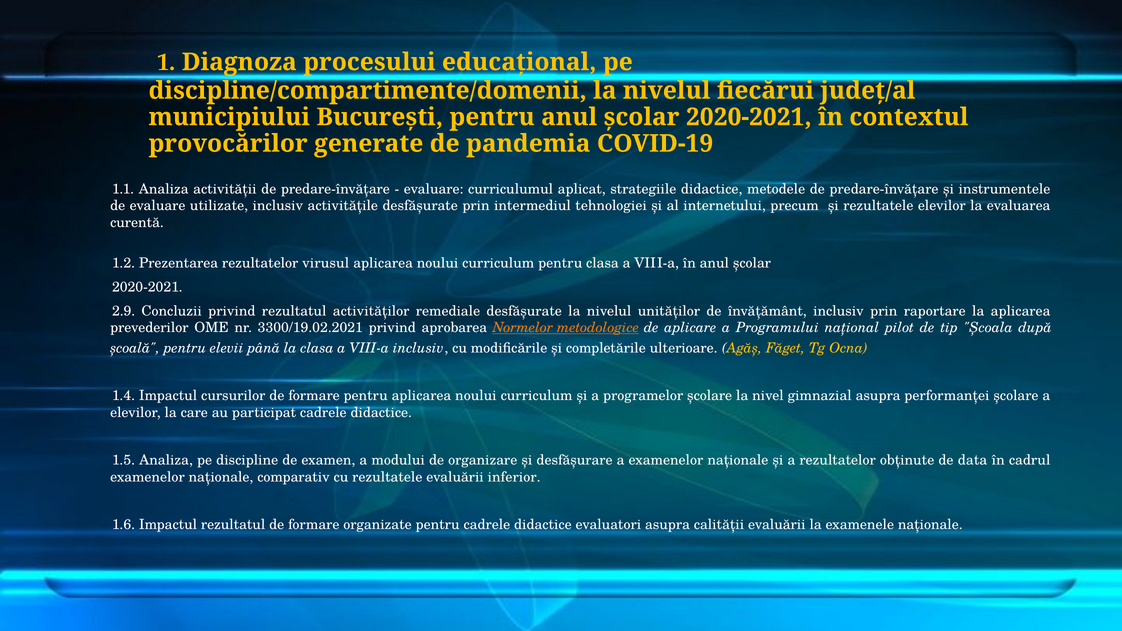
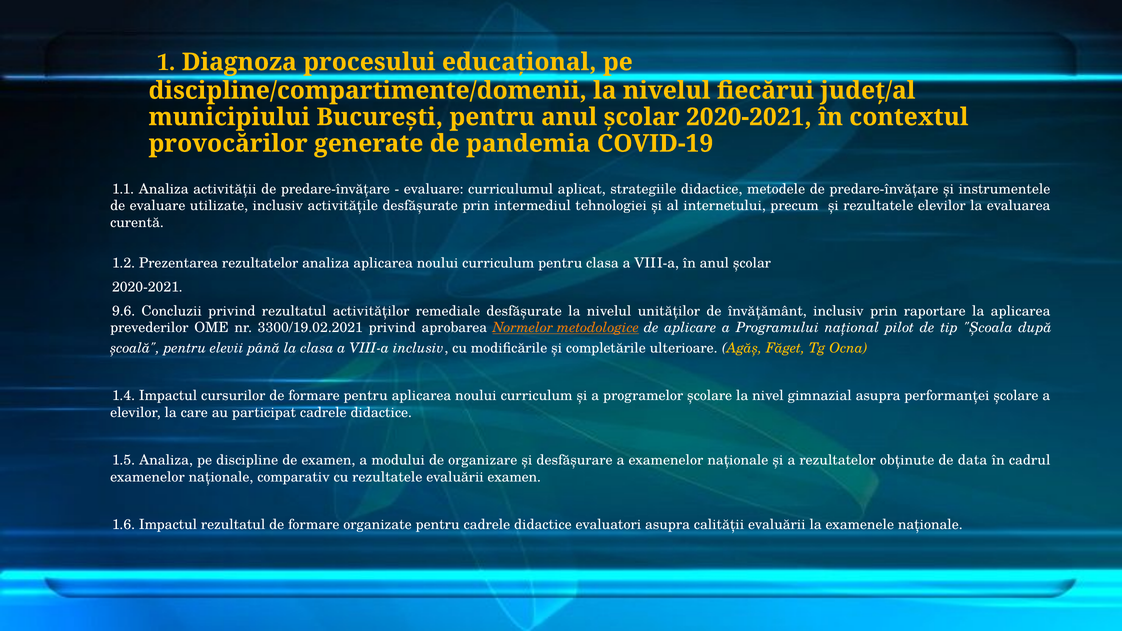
rezultatelor virusul: virusul -> analiza (326, 263)
2.9: 2.9 -> 9.6 (124, 311)
evaluării inferior: inferior -> examen (514, 477)
